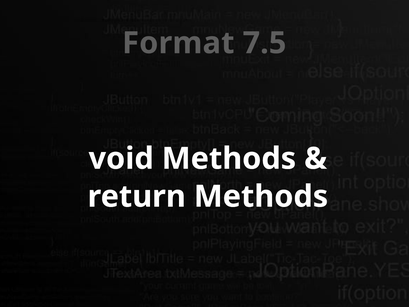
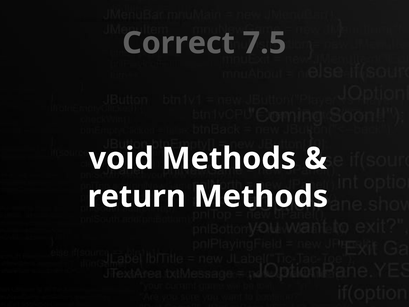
Format: Format -> Correct (178, 43)
